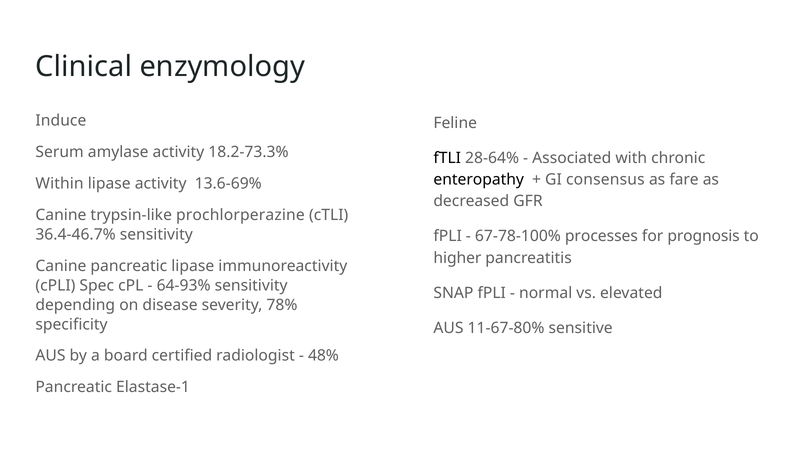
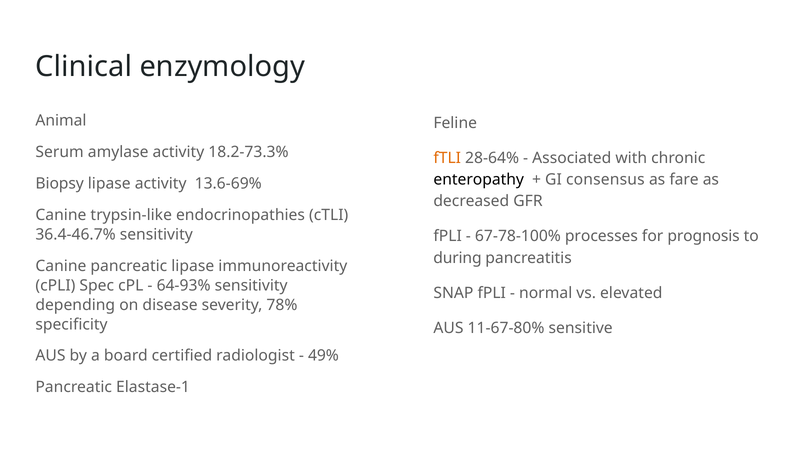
Induce: Induce -> Animal (61, 121)
fTLI colour: black -> orange (447, 158)
Within: Within -> Biopsy (60, 184)
prochlorperazine: prochlorperazine -> endocrinopathies (240, 215)
higher: higher -> during (457, 258)
48%: 48% -> 49% (323, 356)
